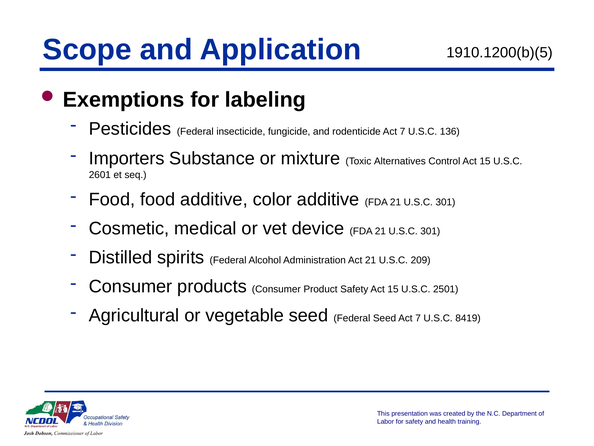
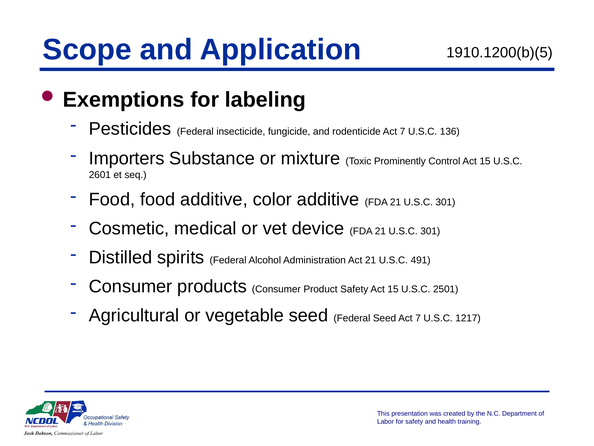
Alternatives: Alternatives -> Prominently (400, 161)
209: 209 -> 491 (421, 260)
8419: 8419 -> 1217 (468, 318)
